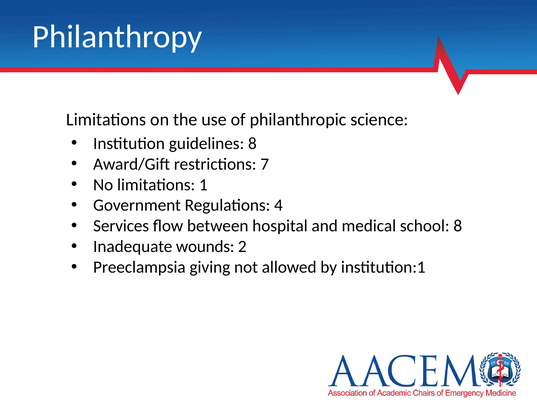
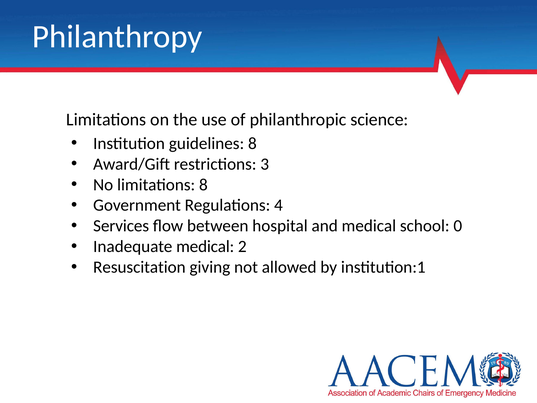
7: 7 -> 3 (265, 164)
limitations 1: 1 -> 8 (203, 185)
school 8: 8 -> 0 (458, 226)
Inadequate wounds: wounds -> medical (205, 246)
Preeclampsia: Preeclampsia -> Resuscitation (139, 267)
